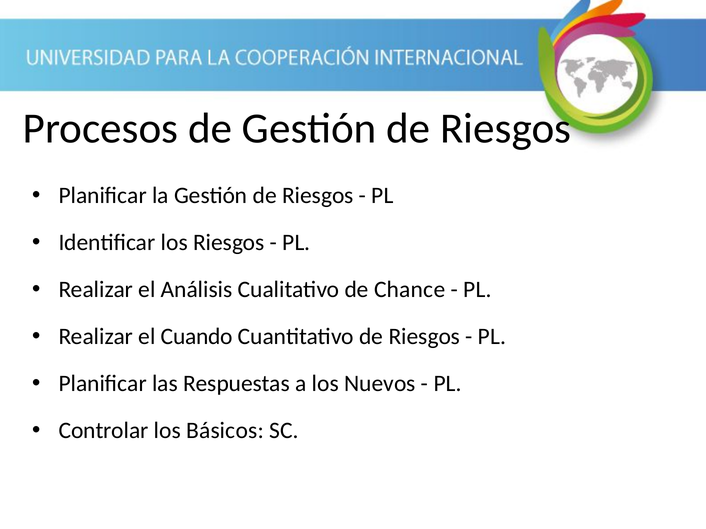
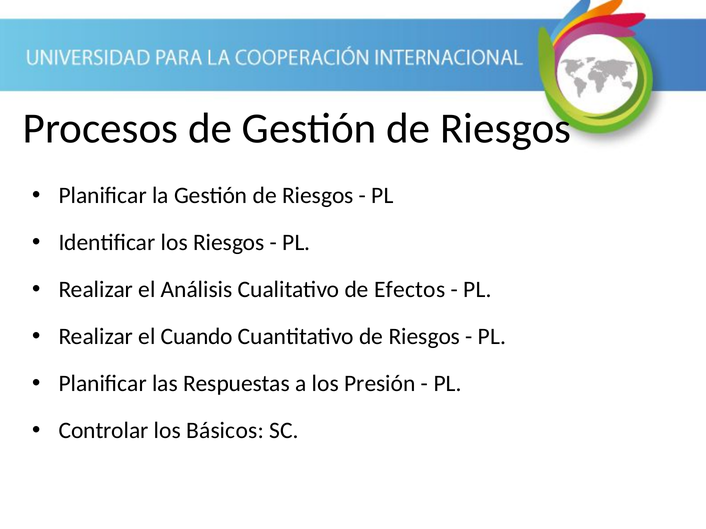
Chance: Chance -> Efectos (410, 290)
Nuevos: Nuevos -> Presión (380, 384)
